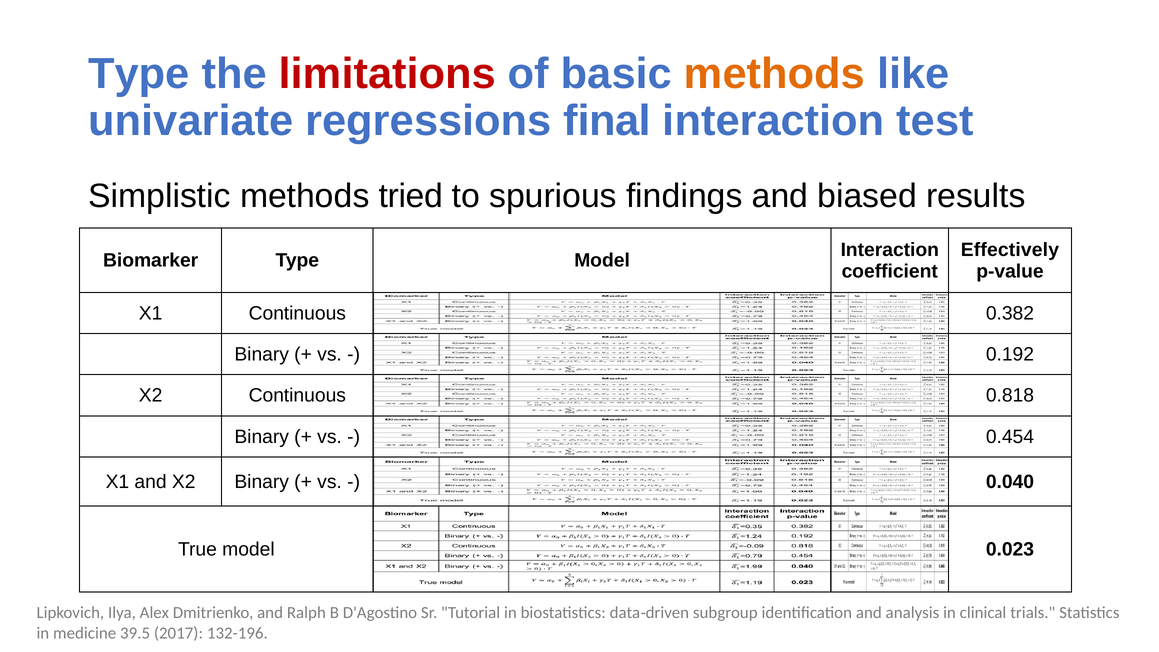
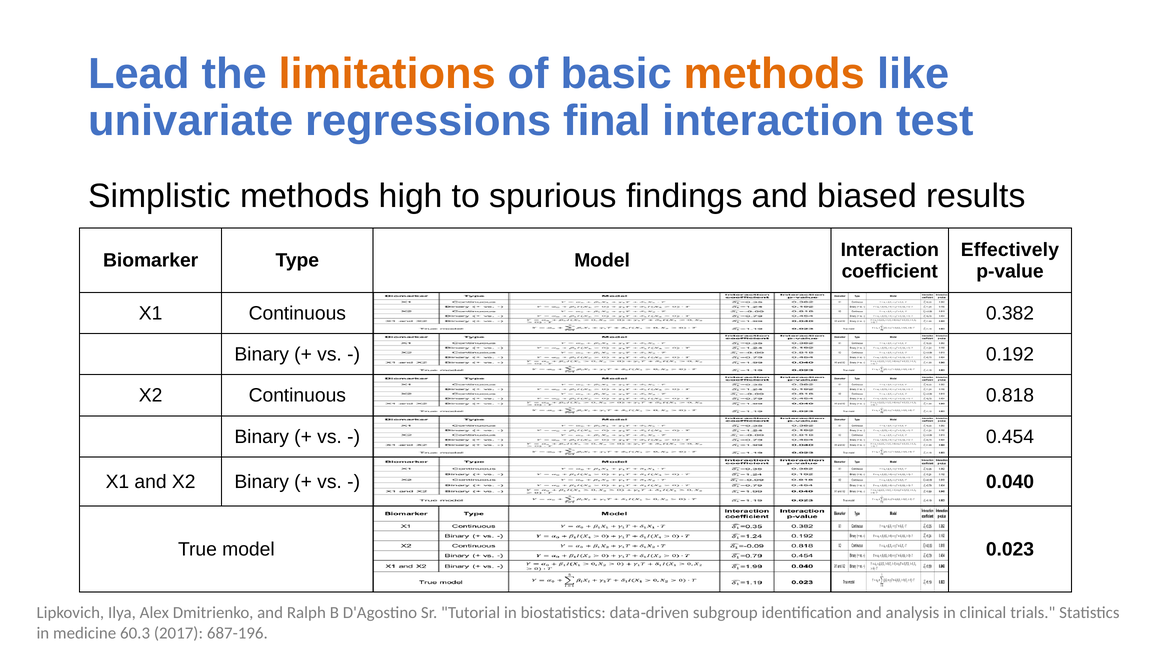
Type: Type -> Lead (139, 74)
limitations colour: red -> orange (387, 74)
tried: tried -> high (411, 196)
39.5: 39.5 -> 60.3 (135, 633)
132-196: 132-196 -> 687-196 (237, 633)
